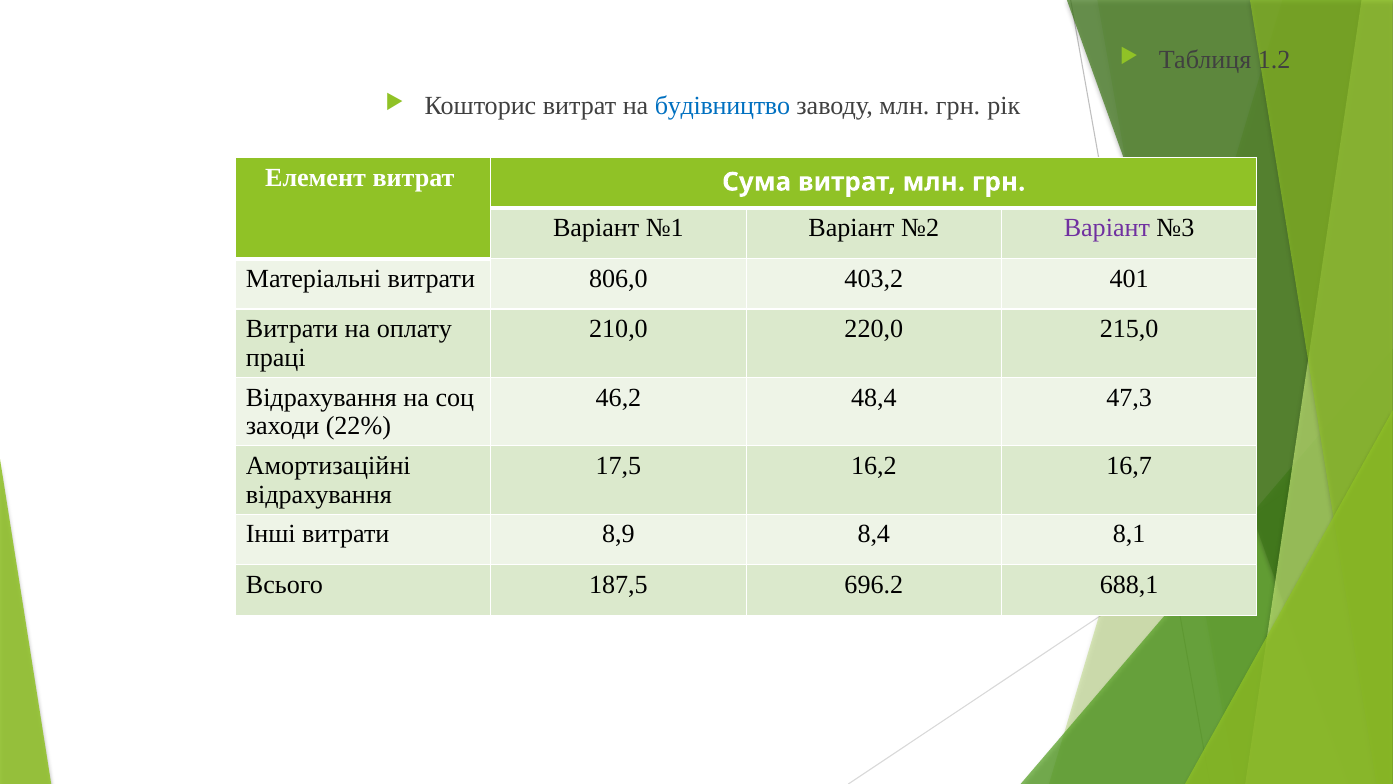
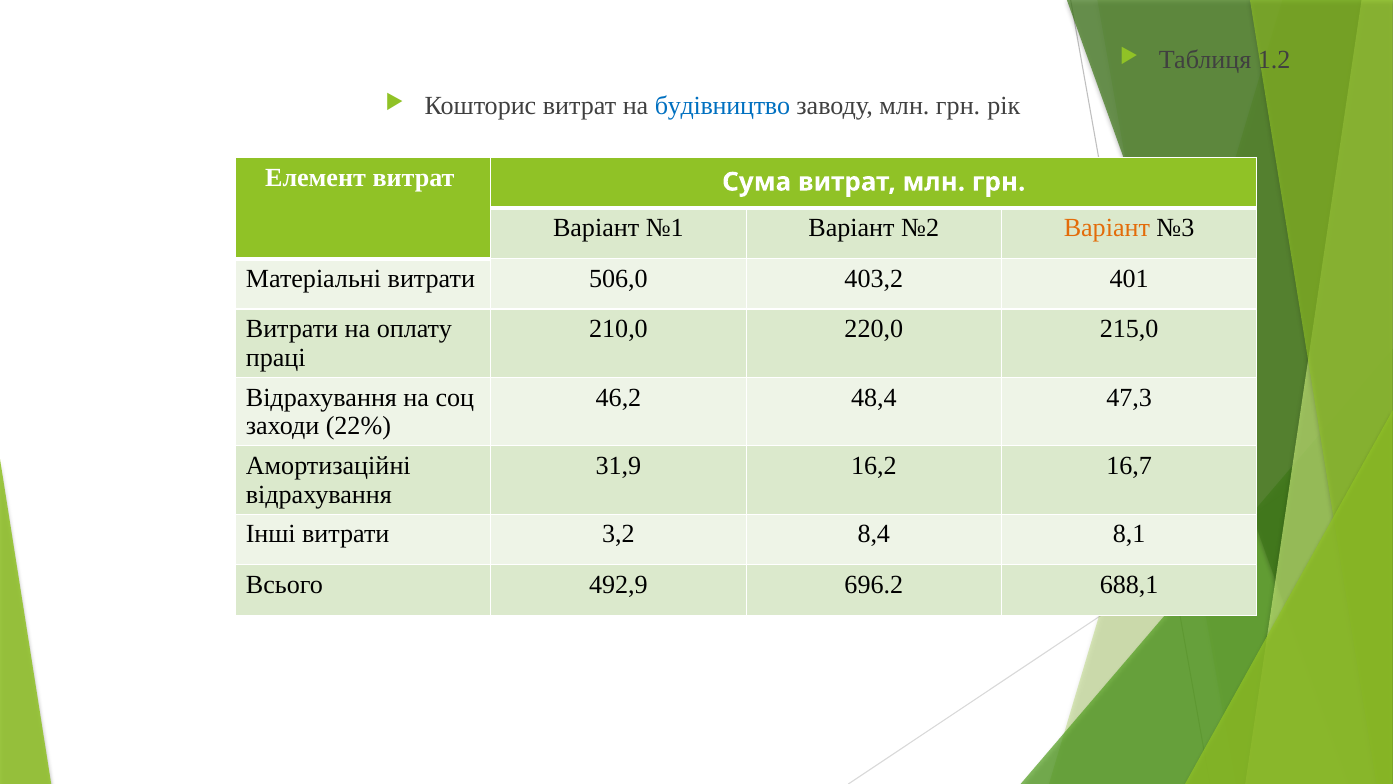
Варіант colour: purple -> orange (1107, 228)
806,0: 806,0 -> 506,0 (618, 278)
17,5: 17,5 -> 31,9 (618, 466)
8,9: 8,9 -> 3,2 (618, 534)
187,5: 187,5 -> 492,9 (618, 584)
